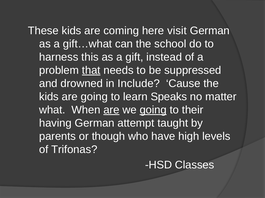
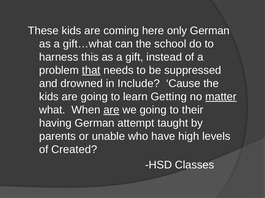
visit: visit -> only (177, 31)
Speaks: Speaks -> Getting (169, 97)
matter underline: none -> present (221, 97)
going underline: present -> none (153, 110)
though: though -> unable (108, 137)
Trifonas: Trifonas -> Created (74, 150)
